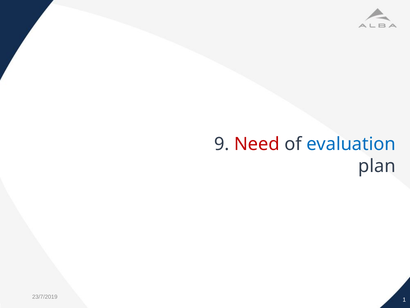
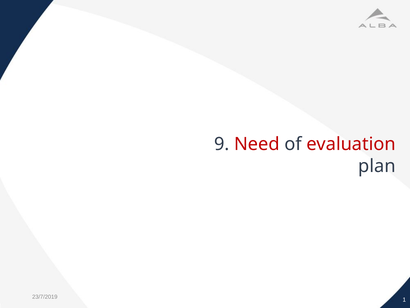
evaluation colour: blue -> red (351, 144)
